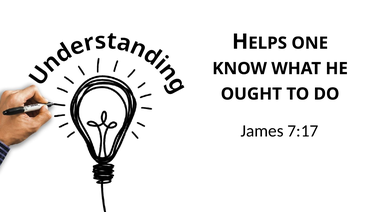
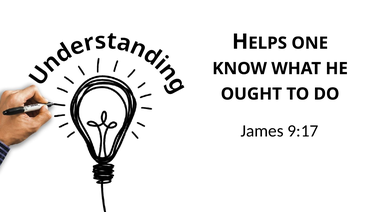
7:17: 7:17 -> 9:17 (303, 131)
